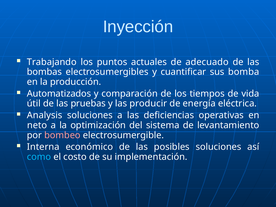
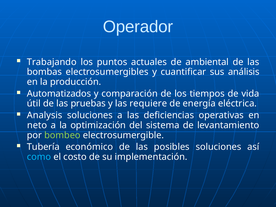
Inyección: Inyección -> Operador (138, 27)
adecuado: adecuado -> ambiental (207, 62)
bomba: bomba -> análisis (244, 72)
producir: producir -> requiere (148, 104)
bombeo colour: pink -> light green (62, 135)
Interna: Interna -> Tubería (43, 147)
